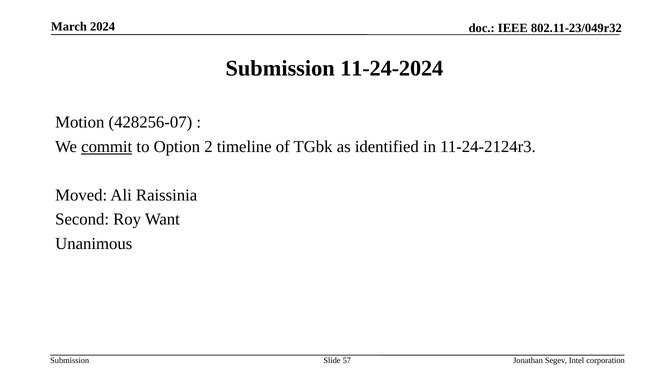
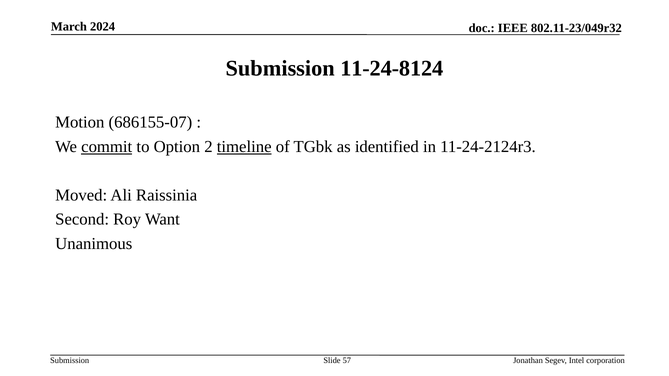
11-24-2024: 11-24-2024 -> 11-24-8124 (392, 68)
428256-07: 428256-07 -> 686155-07 (150, 122)
timeline underline: none -> present (244, 147)
